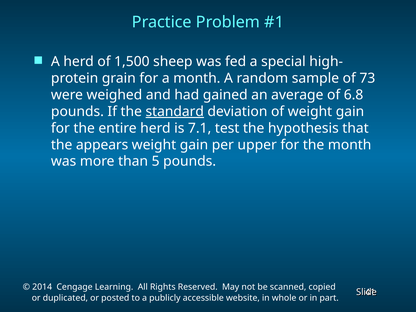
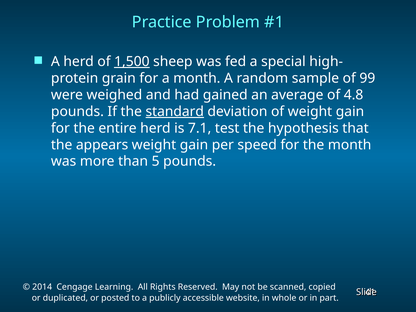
1,500 underline: none -> present (132, 62)
73: 73 -> 99 (367, 78)
6.8: 6.8 -> 4.8 (354, 95)
upper: upper -> speed (257, 145)
